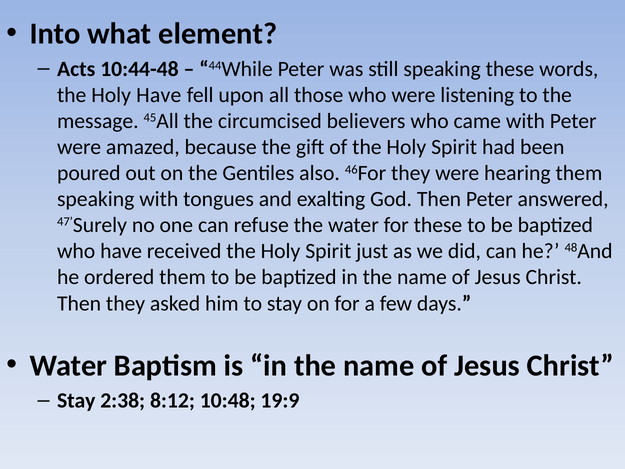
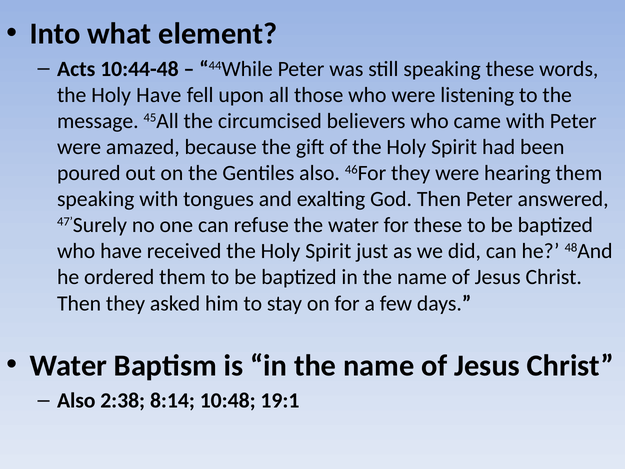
Stay: Stay -> Also (76, 400)
8:12: 8:12 -> 8:14 (172, 400)
19:9: 19:9 -> 19:1 (280, 400)
